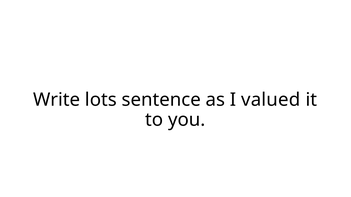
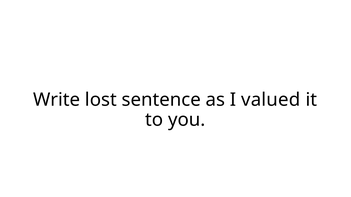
lots: lots -> lost (101, 100)
